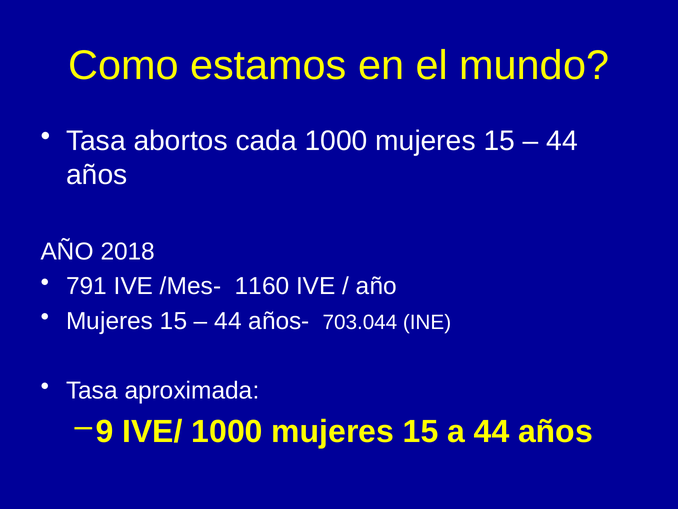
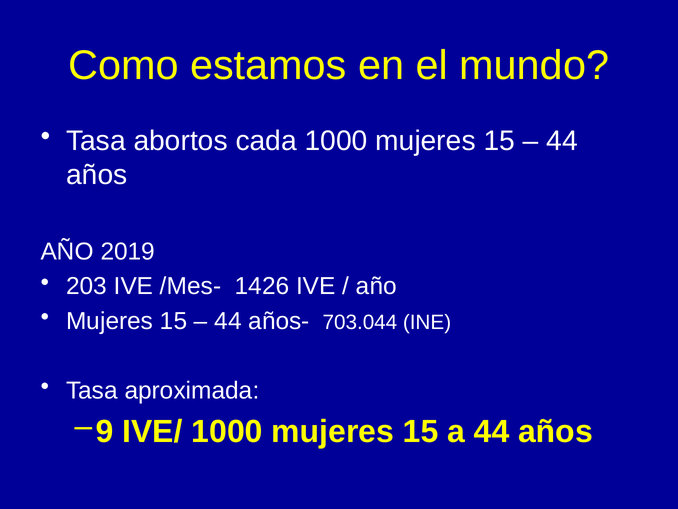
2018: 2018 -> 2019 (128, 251)
791: 791 -> 203 (87, 286)
1160: 1160 -> 1426 (262, 286)
